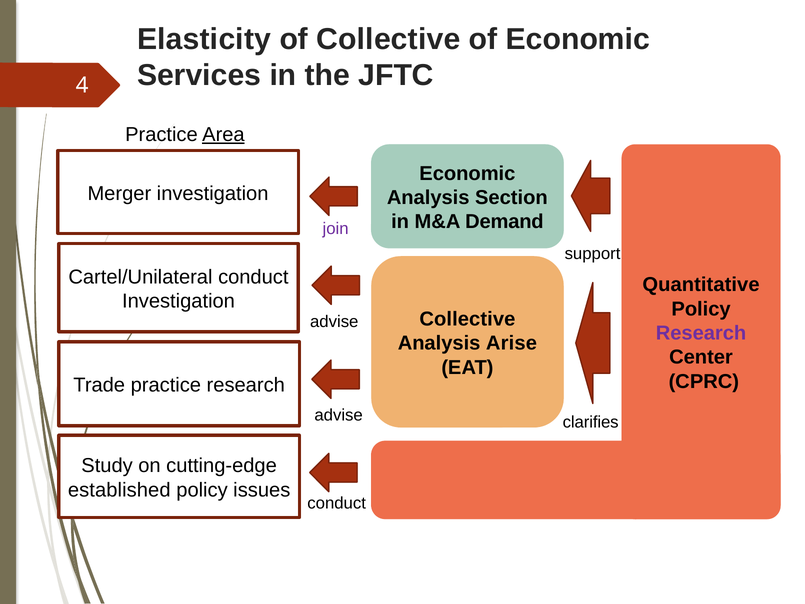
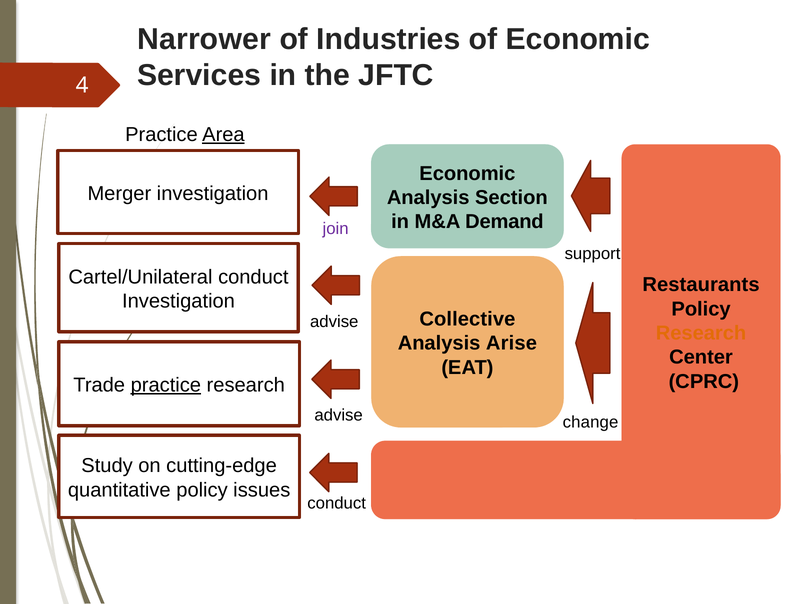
Elasticity: Elasticity -> Narrower (204, 39)
of Collective: Collective -> Industries (388, 39)
Quantitative: Quantitative -> Restaurants (701, 285)
Research colour: purple -> orange (701, 333)
practice underline: none -> present (166, 385)
clarifies: clarifies -> change (591, 422)
established: established -> quantitative (119, 490)
